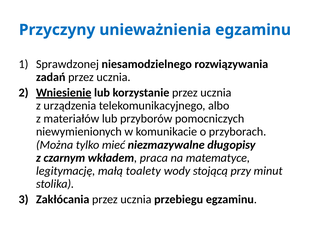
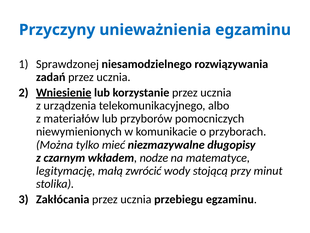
praca: praca -> nodze (154, 158)
toalety: toalety -> zwrócić (143, 171)
